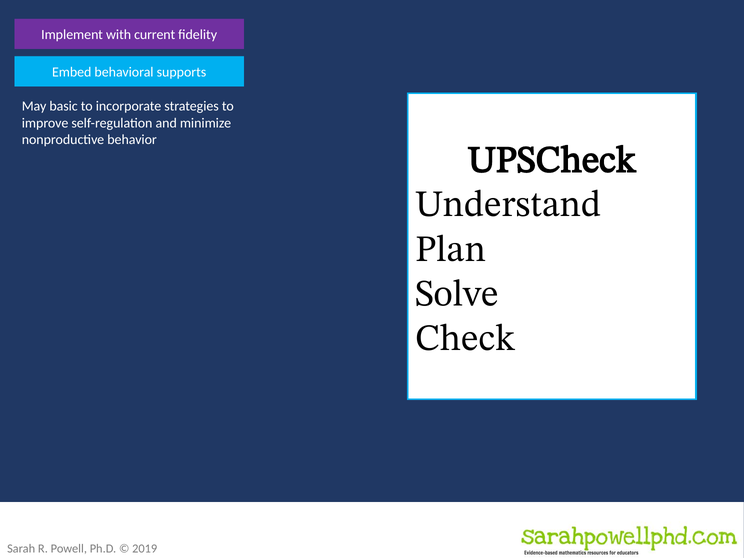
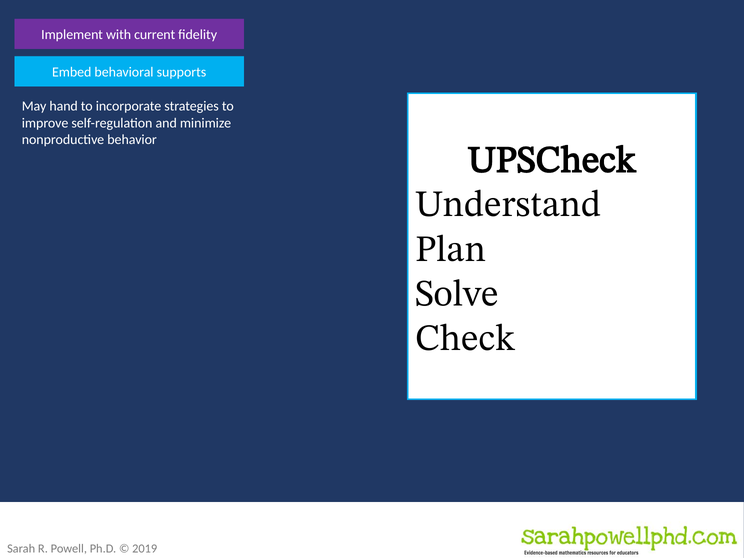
basic: basic -> hand (64, 106)
